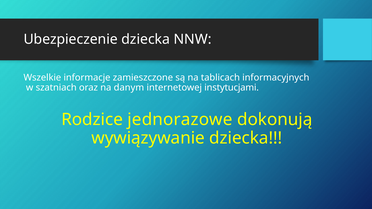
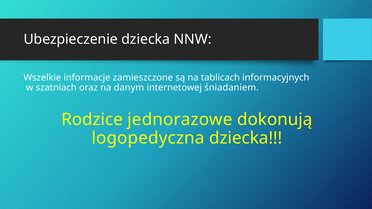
instytucjami: instytucjami -> śniadaniem (231, 88)
wywiązywanie: wywiązywanie -> logopedyczna (148, 138)
